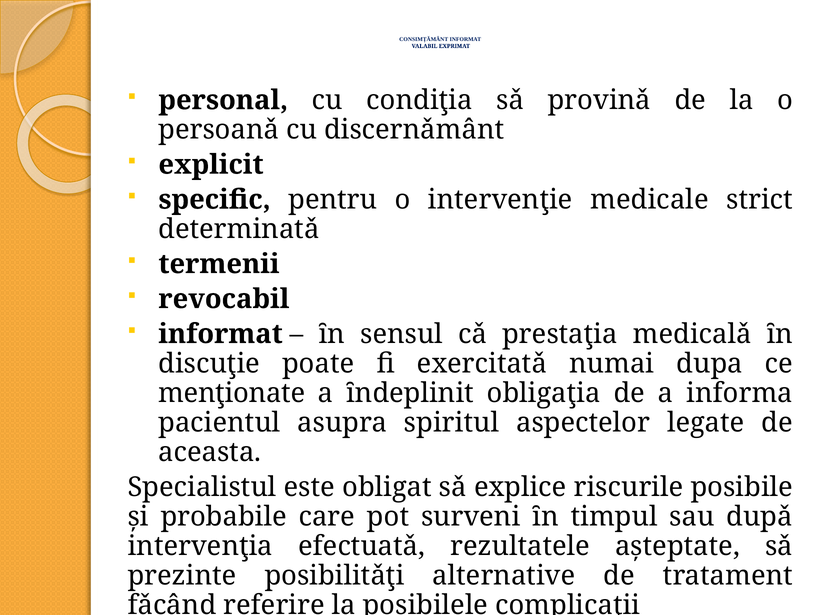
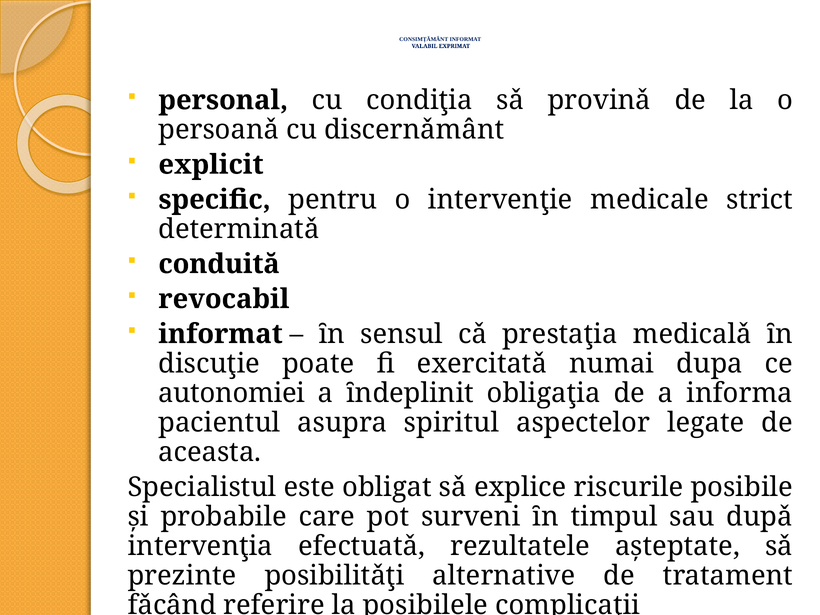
termenii: termenii -> conduită (219, 264)
menţionate: menţionate -> autonomiei (232, 393)
